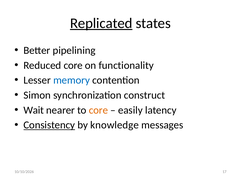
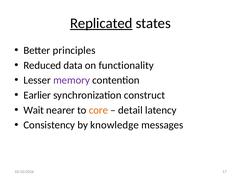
pipelining: pipelining -> principles (74, 51)
Reduced core: core -> data (73, 66)
memory colour: blue -> purple (72, 81)
Simon: Simon -> Earlier (37, 96)
easily: easily -> detail (130, 111)
Consistency underline: present -> none (49, 126)
